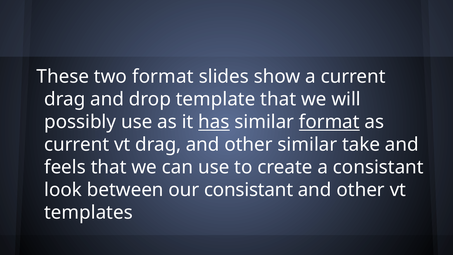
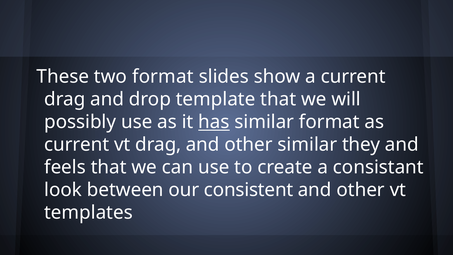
format underline: present -> none (329, 122)
take: take -> they (361, 145)
our consistant: consistant -> consistent (249, 190)
